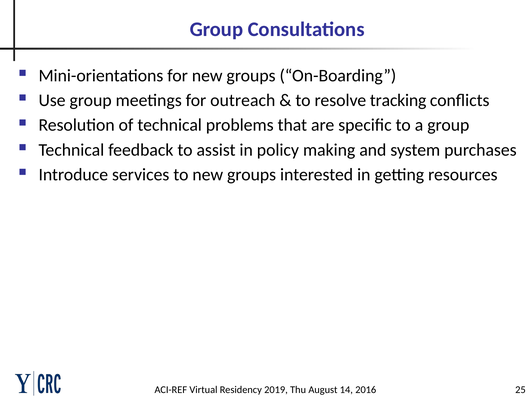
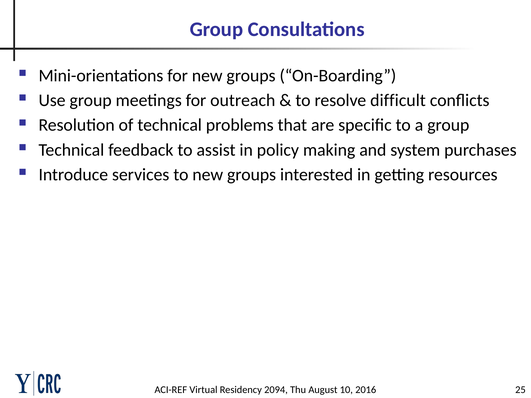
tracking: tracking -> difficult (398, 100)
2019: 2019 -> 2094 (276, 390)
14: 14 -> 10 (346, 390)
